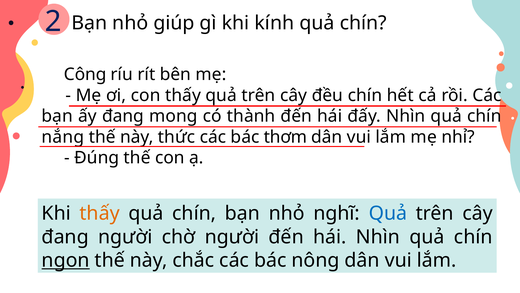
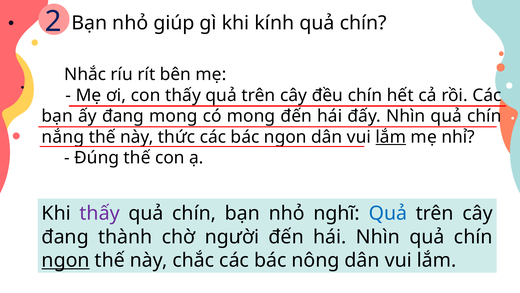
Công: Công -> Nhắc (85, 75)
có thành: thành -> mong (251, 116)
bác thơm: thơm -> ngon (285, 137)
lắm underline: none -> present (391, 137)
thấy colour: orange -> purple (100, 214)
đang người: người -> thành (125, 237)
